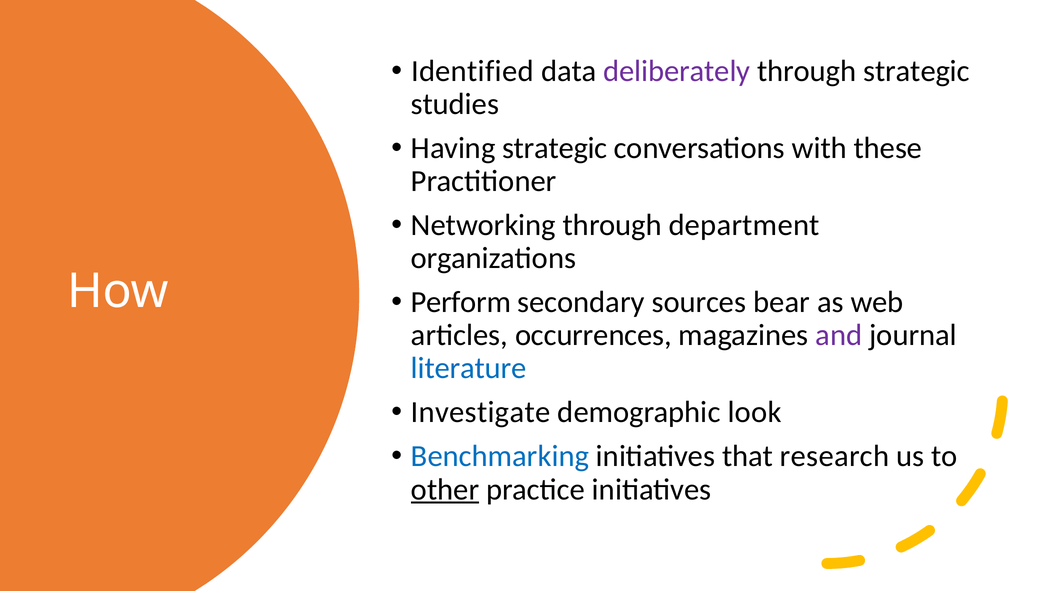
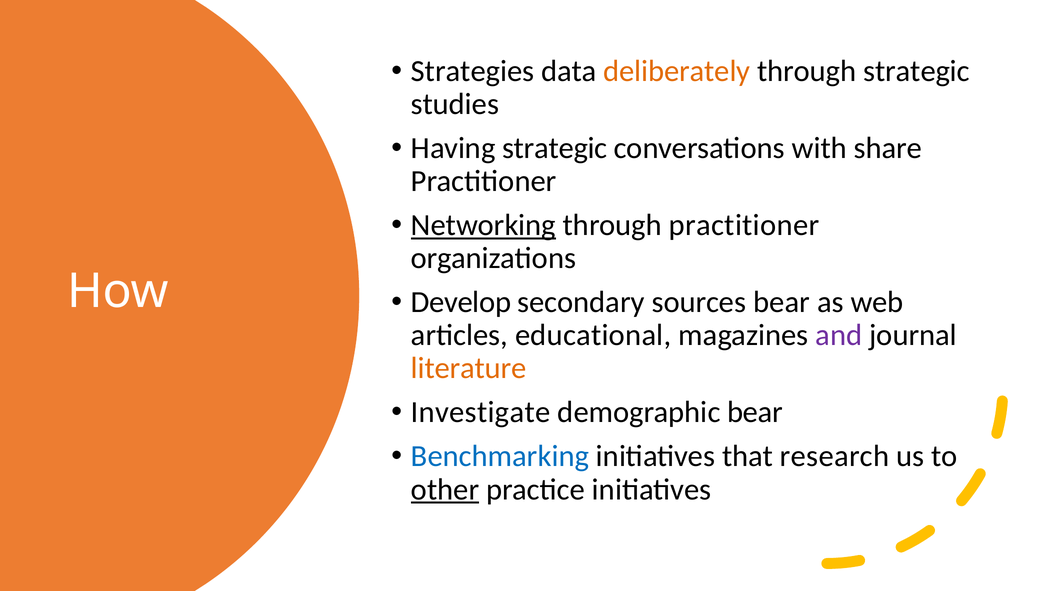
Identified: Identified -> Strategies (473, 71)
deliberately colour: purple -> orange (677, 71)
these: these -> share (888, 148)
Networking underline: none -> present (483, 225)
through department: department -> practitioner (744, 225)
Perform: Perform -> Develop (461, 302)
occurrences: occurrences -> educational (593, 335)
literature colour: blue -> orange (469, 368)
demographic look: look -> bear (755, 412)
